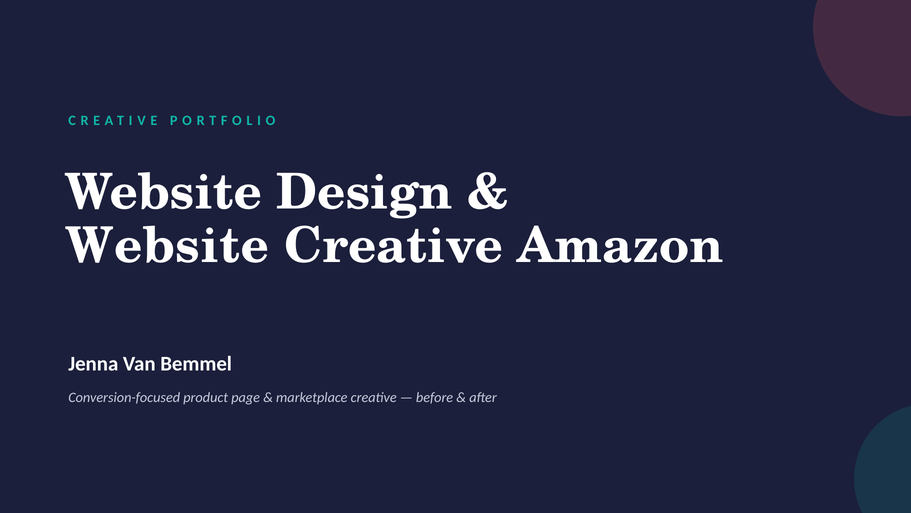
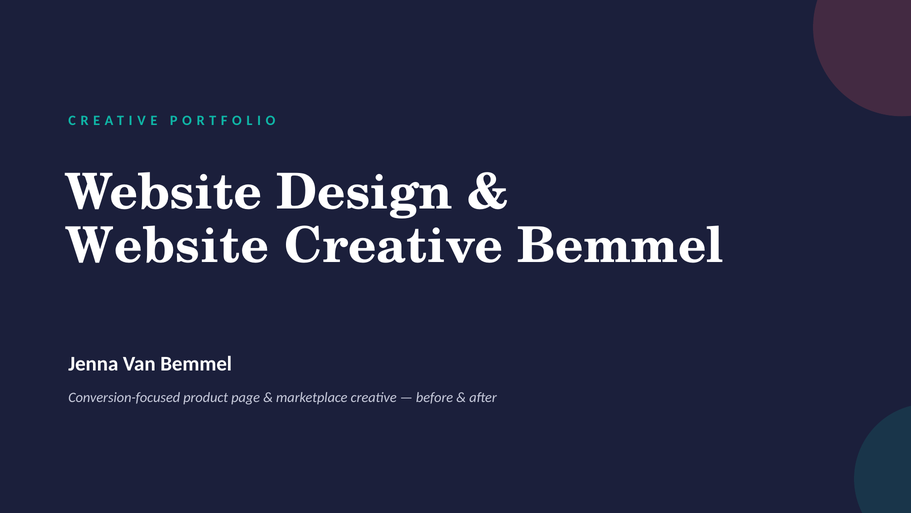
Creative Amazon: Amazon -> Bemmel (621, 246)
